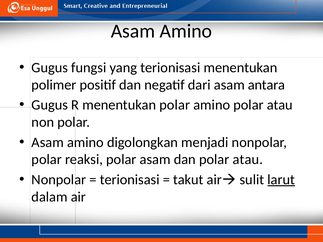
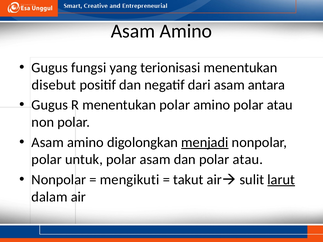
polimer: polimer -> disebut (54, 85)
menjadi underline: none -> present (205, 142)
reaksi: reaksi -> untuk (84, 160)
terionisasi: terionisasi -> mengikuti (130, 180)
